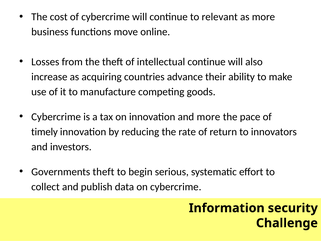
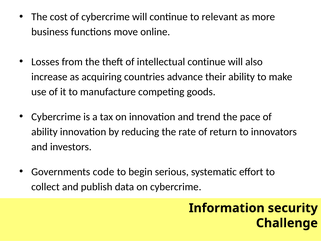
and more: more -> trend (208, 117)
timely: timely -> ability (44, 132)
Governments theft: theft -> code (103, 172)
